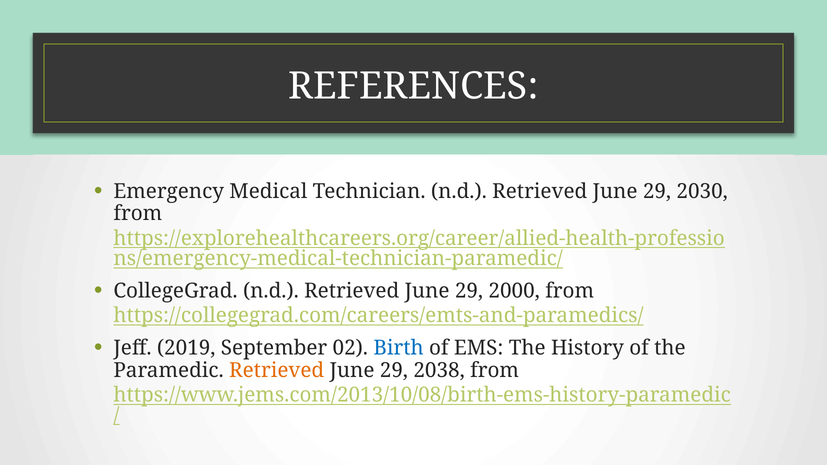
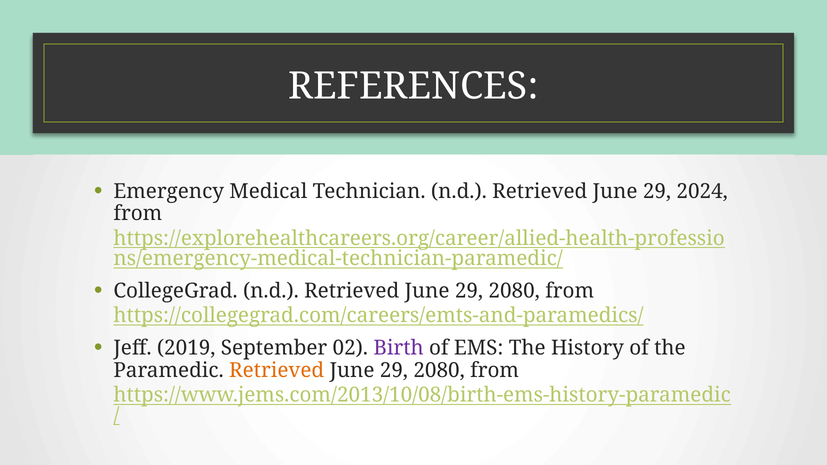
2030: 2030 -> 2024 (702, 191)
2000: 2000 -> 2080 (514, 291)
Birth colour: blue -> purple (399, 348)
2038: 2038 -> 2080 (439, 370)
